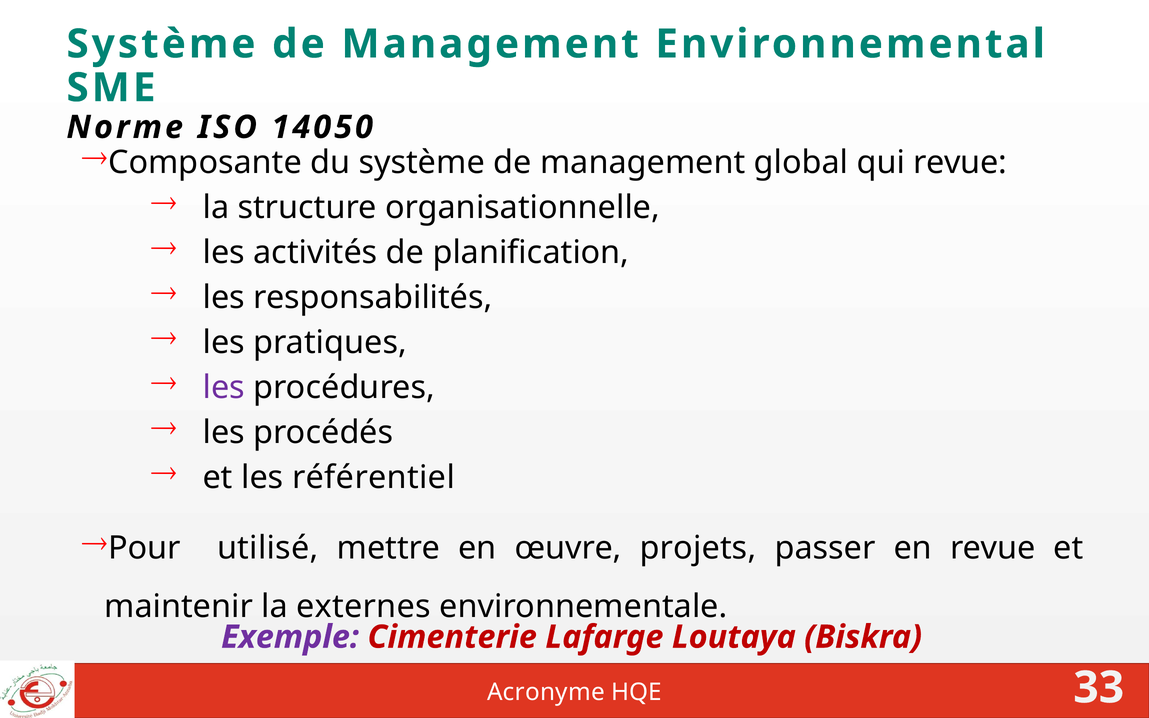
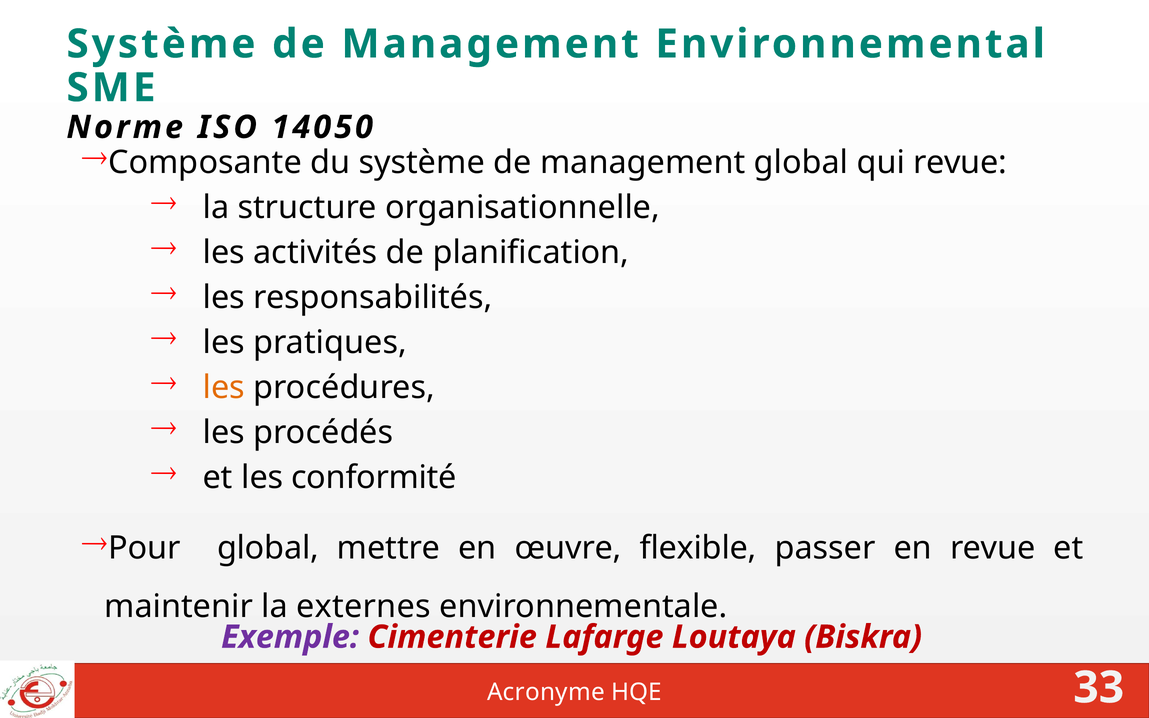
les colour: purple -> orange (224, 388)
référentiel: référentiel -> conformité (374, 478)
Pour utilisé: utilisé -> global (268, 548)
projets: projets -> flexible (698, 548)
